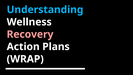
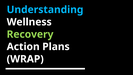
Recovery colour: pink -> light green (30, 34)
